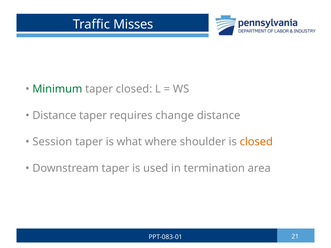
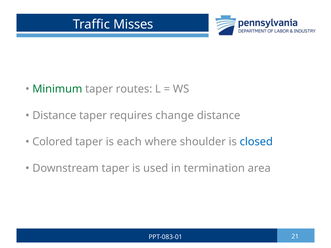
taper closed: closed -> routes (134, 89)
Session: Session -> Colored (52, 142)
what: what -> each (129, 142)
closed colour: orange -> blue (256, 142)
